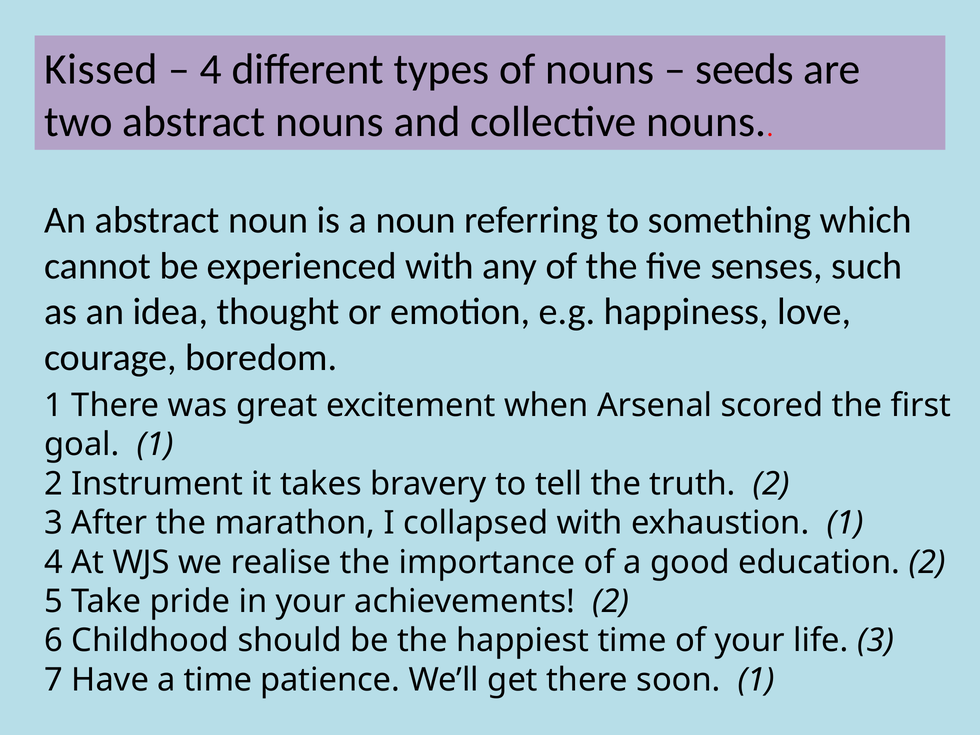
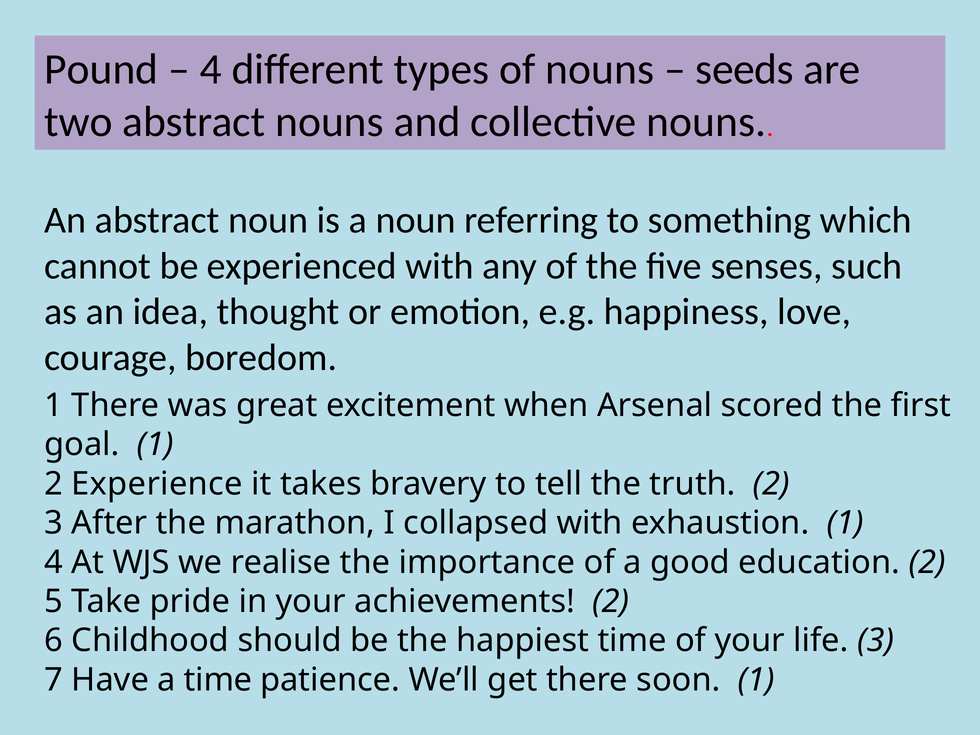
Kissed: Kissed -> Pound (101, 70)
Instrument: Instrument -> Experience (157, 484)
